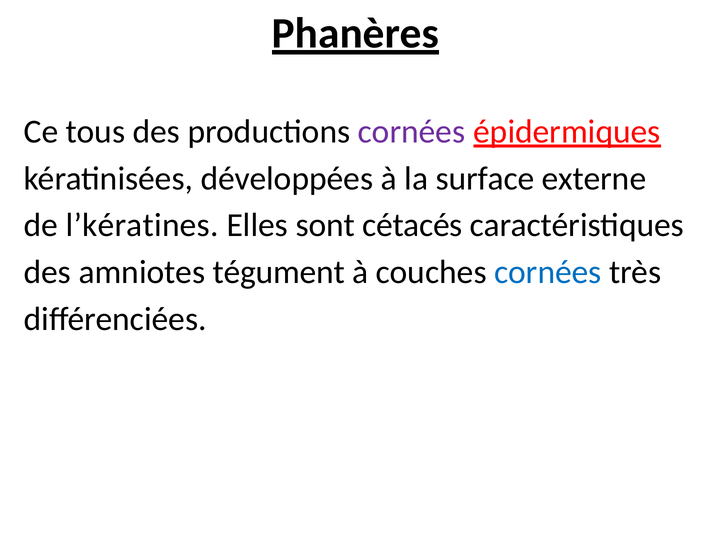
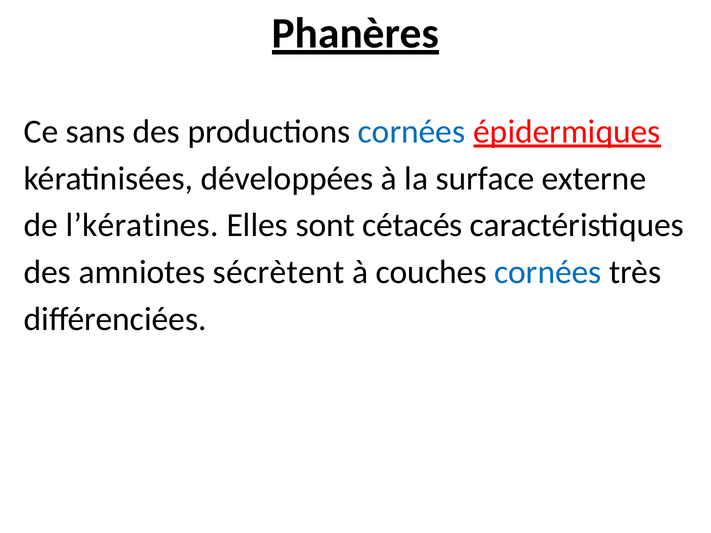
tous: tous -> sans (96, 132)
cornées colour: purple -> blue (412, 132)
tégument: tégument -> sécrètent (279, 272)
